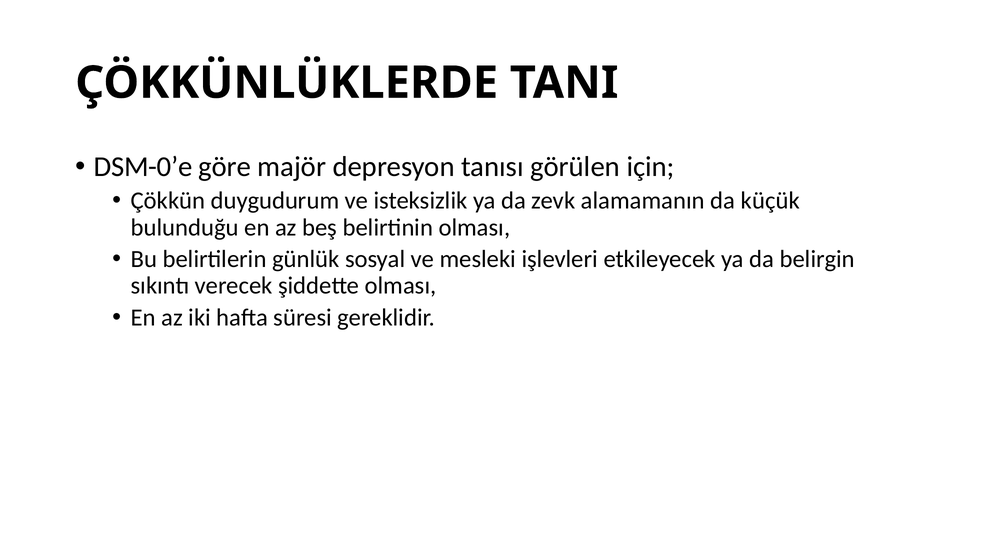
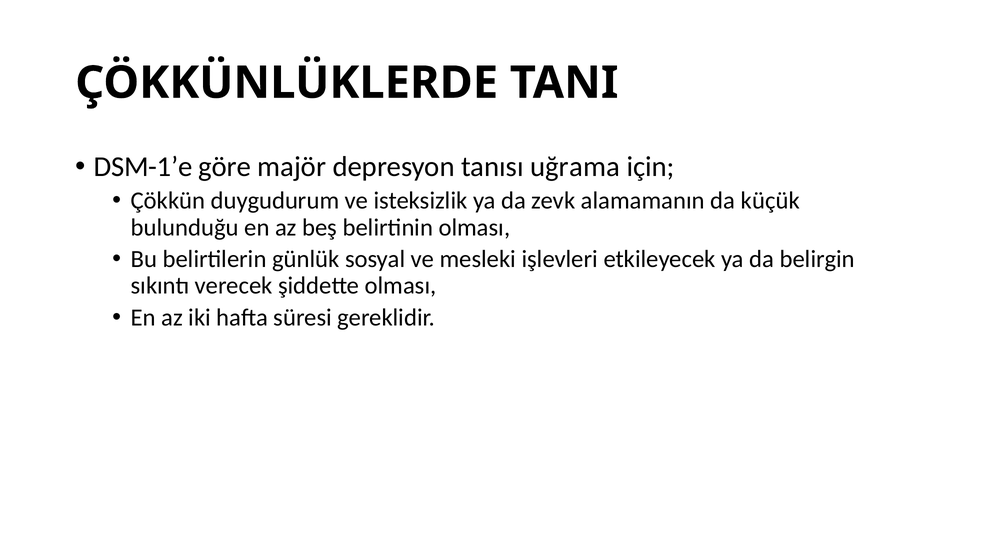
DSM-0’e: DSM-0’e -> DSM-1’e (143, 167)
görülen: görülen -> uğrama (575, 167)
